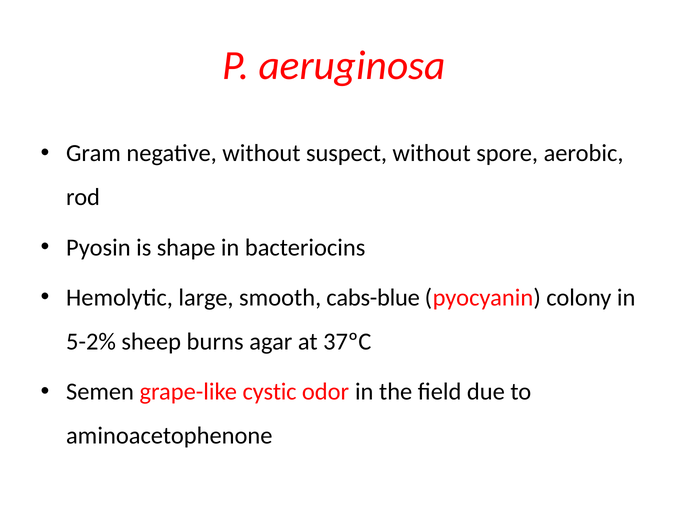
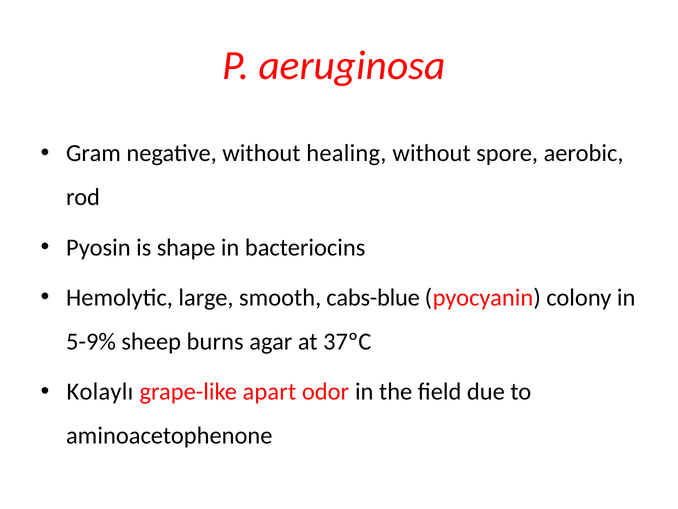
suspect: suspect -> healing (346, 153)
5-2%: 5-2% -> 5-9% (91, 341)
Semen: Semen -> Kolaylı (100, 391)
cystic: cystic -> apart (269, 391)
